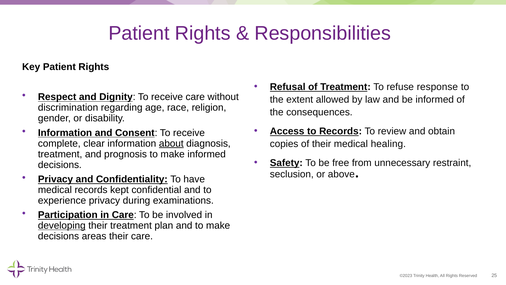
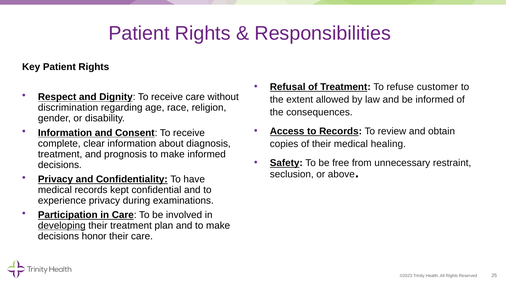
response: response -> customer (437, 87)
about underline: present -> none (171, 143)
areas: areas -> honor (94, 236)
